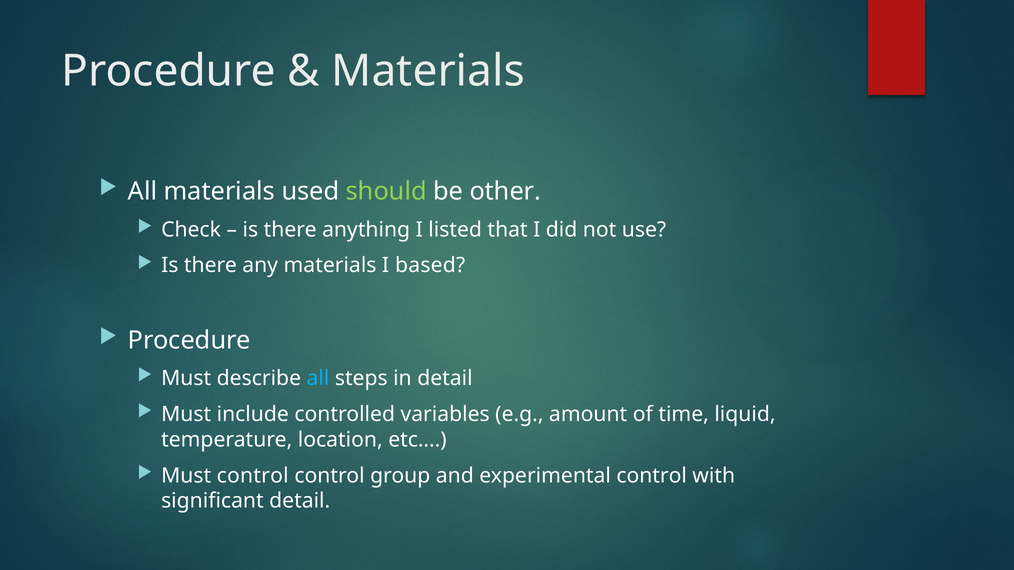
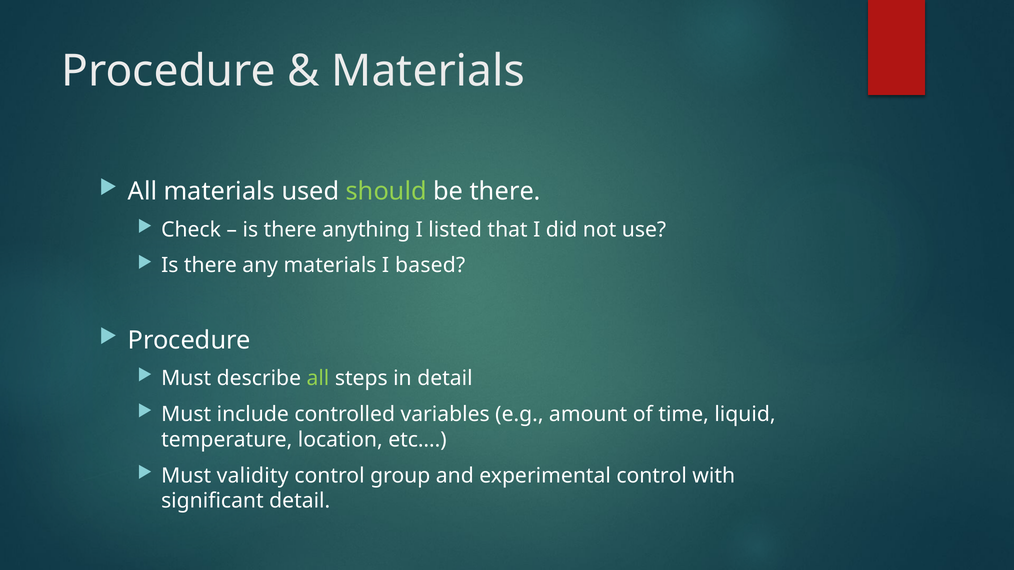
be other: other -> there (505, 192)
all colour: light blue -> light green (318, 379)
Must control: control -> validity (253, 476)
